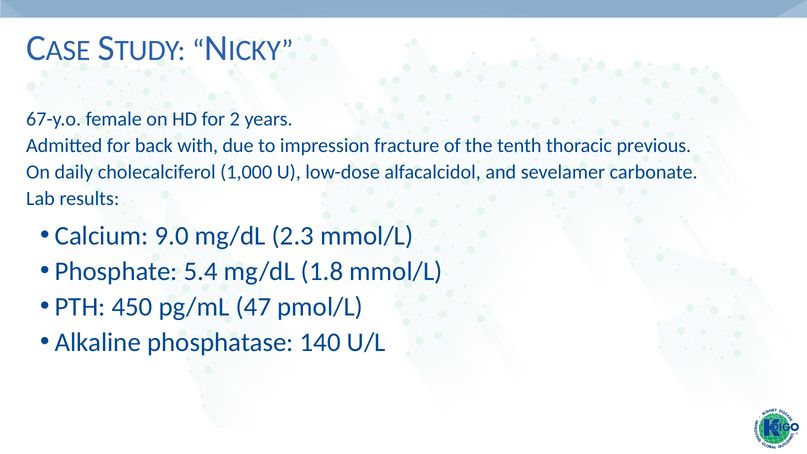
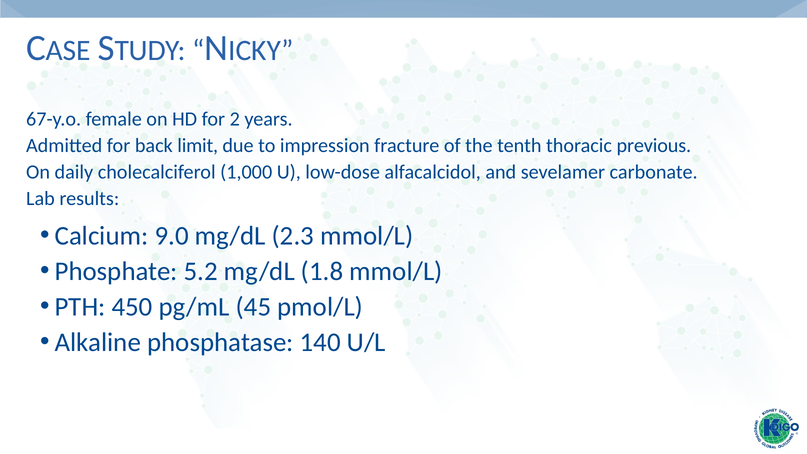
with: with -> limit (198, 146)
5.4: 5.4 -> 5.2 (201, 271)
47: 47 -> 45 (253, 307)
